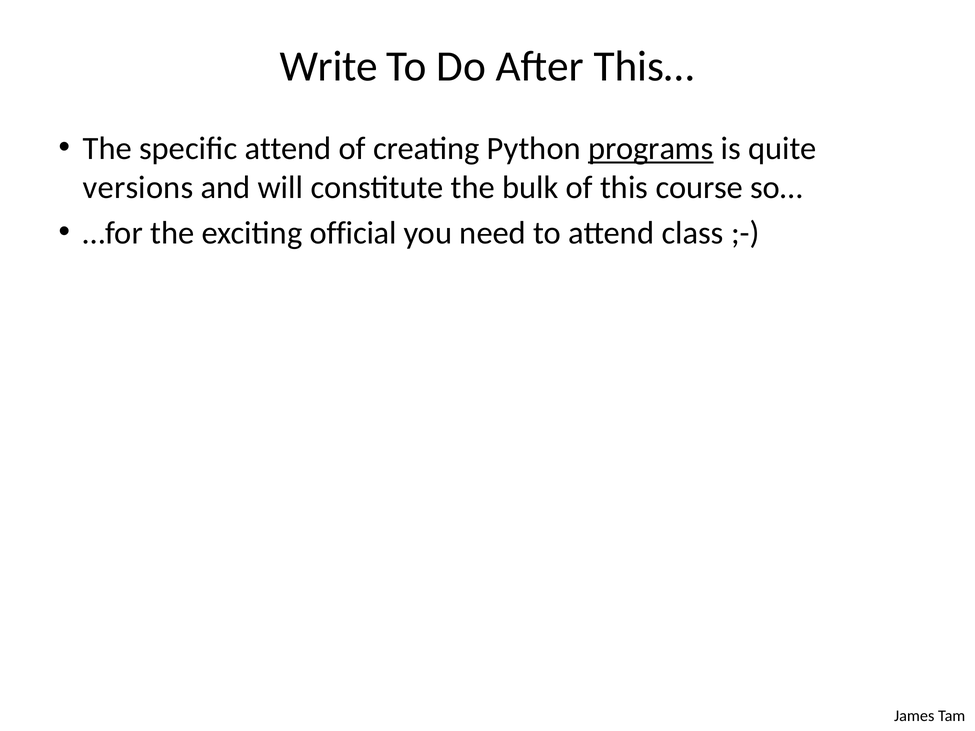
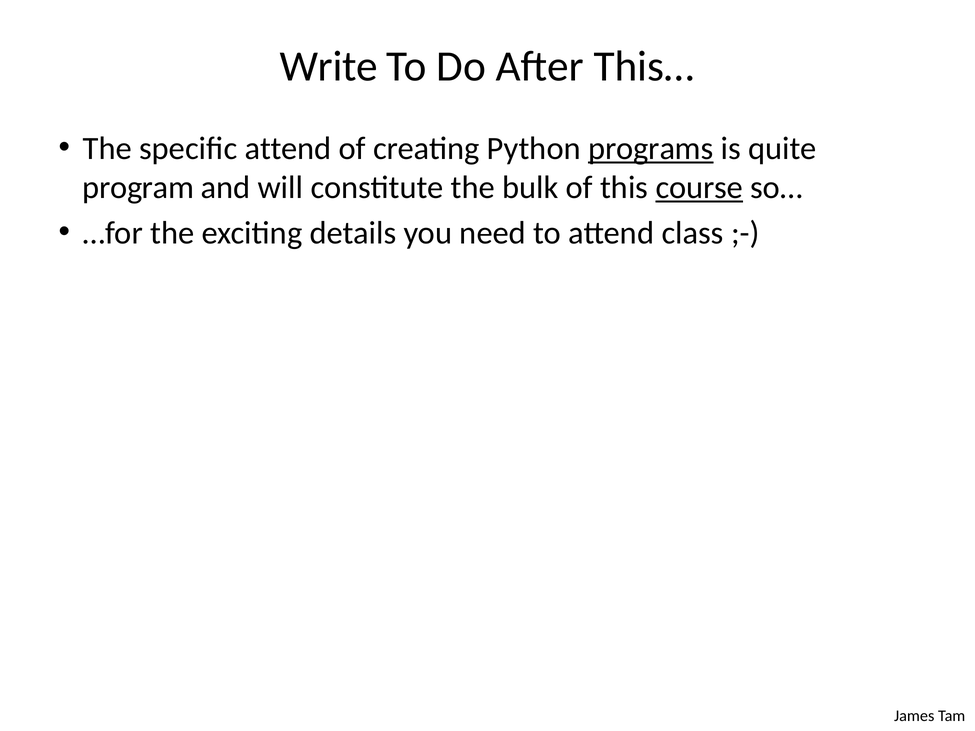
versions: versions -> program (138, 188)
course underline: none -> present (699, 188)
official: official -> details (353, 233)
